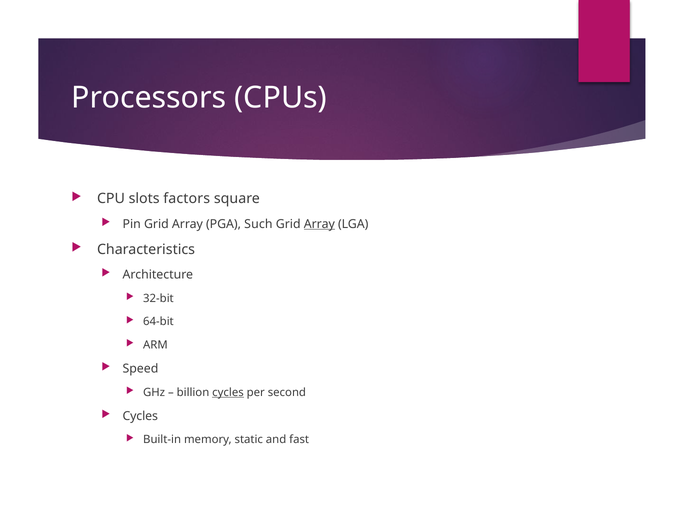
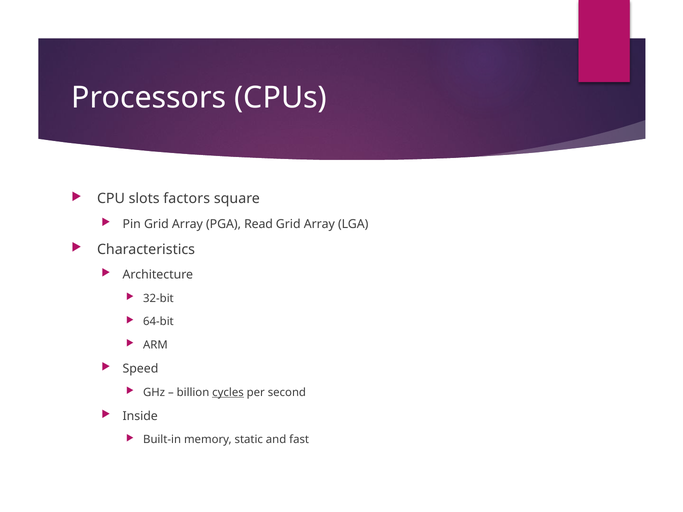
Such: Such -> Read (259, 224)
Array underline: present -> none (319, 224)
Cycles: Cycles -> Inside (140, 416)
